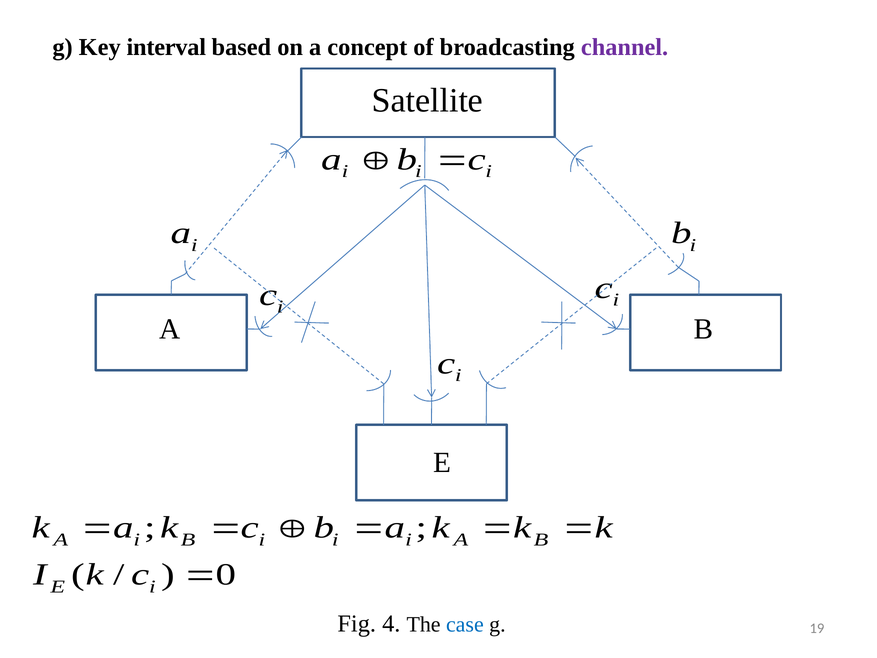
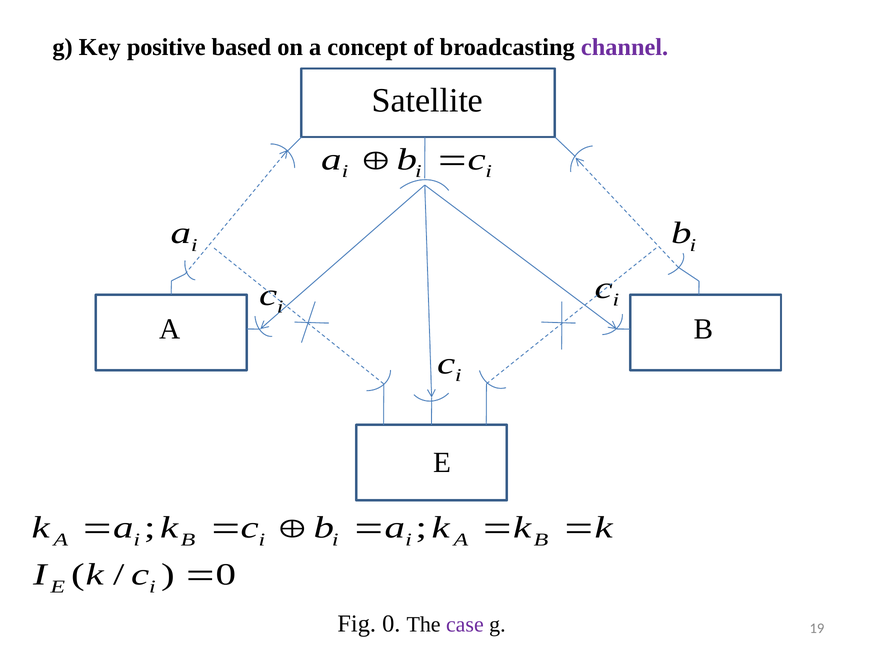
interval: interval -> positive (166, 47)
Fig 4: 4 -> 0 (391, 624)
case colour: blue -> purple (465, 624)
